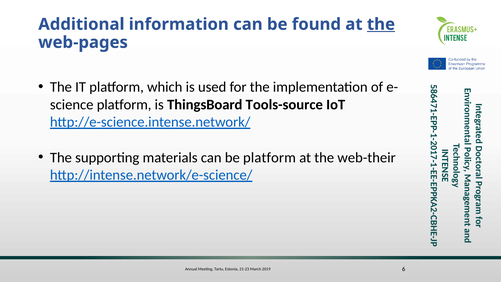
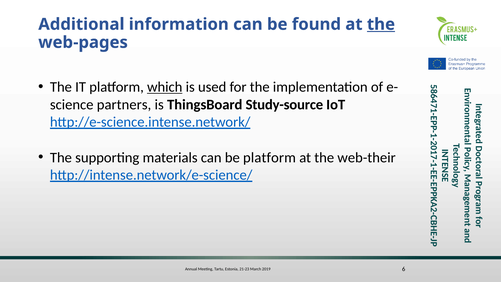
which underline: none -> present (165, 87)
platform: platform -> partners (124, 105)
Tools-source: Tools-source -> Study-source (284, 105)
